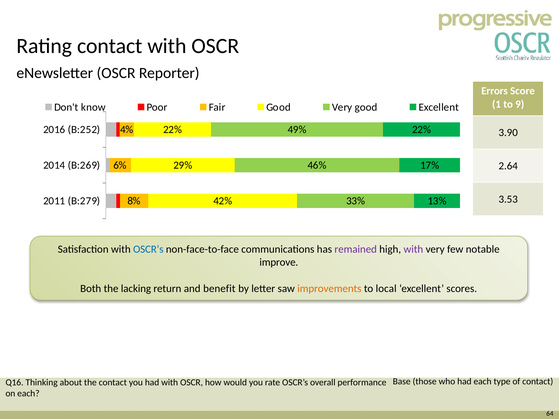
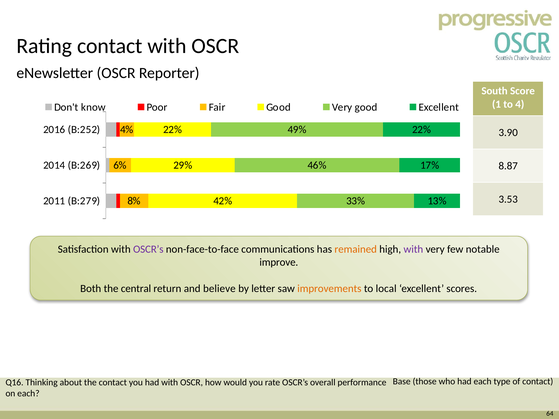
Errors: Errors -> South (495, 91)
9: 9 -> 4 (520, 104)
2.64: 2.64 -> 8.87 (508, 166)
OSCR’s colour: blue -> purple (148, 249)
remained colour: purple -> orange (356, 249)
lacking: lacking -> central (136, 289)
benefit: benefit -> believe (219, 289)
